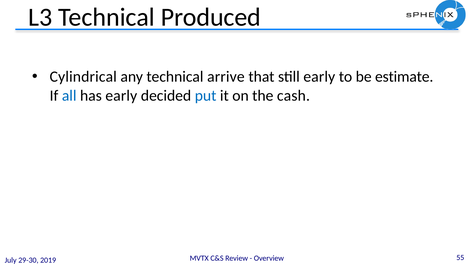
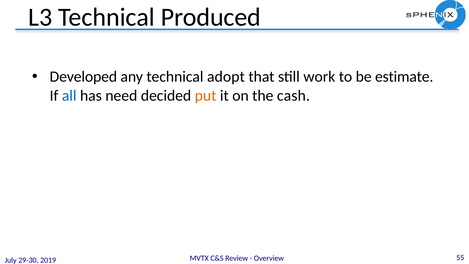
Cylindrical: Cylindrical -> Developed (83, 77)
arrive: arrive -> adopt (226, 77)
still early: early -> work (319, 77)
has early: early -> need (121, 95)
put colour: blue -> orange (206, 95)
